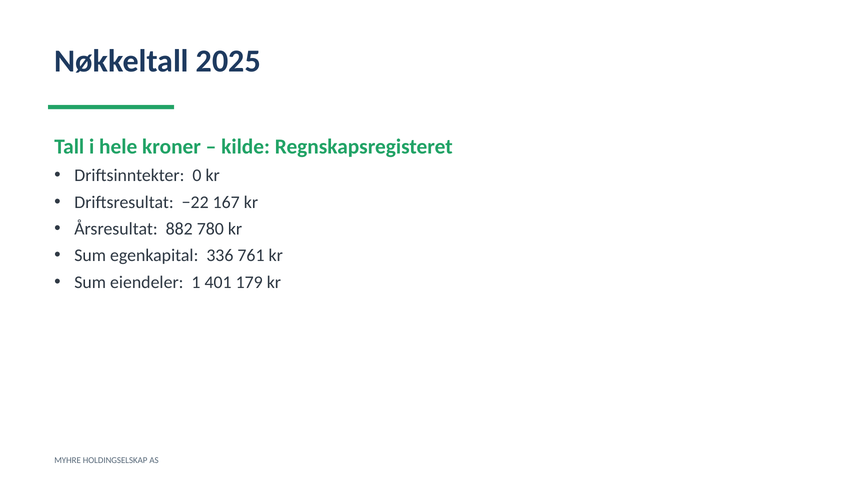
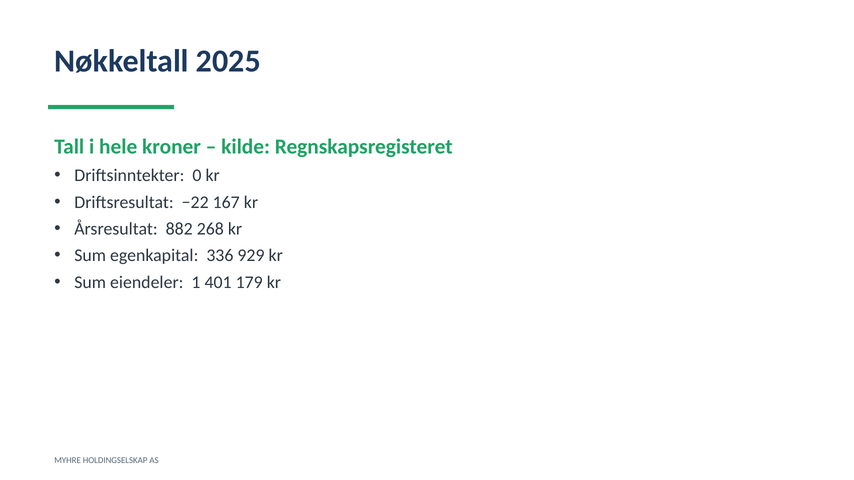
780: 780 -> 268 (210, 229)
761: 761 -> 929 (251, 256)
